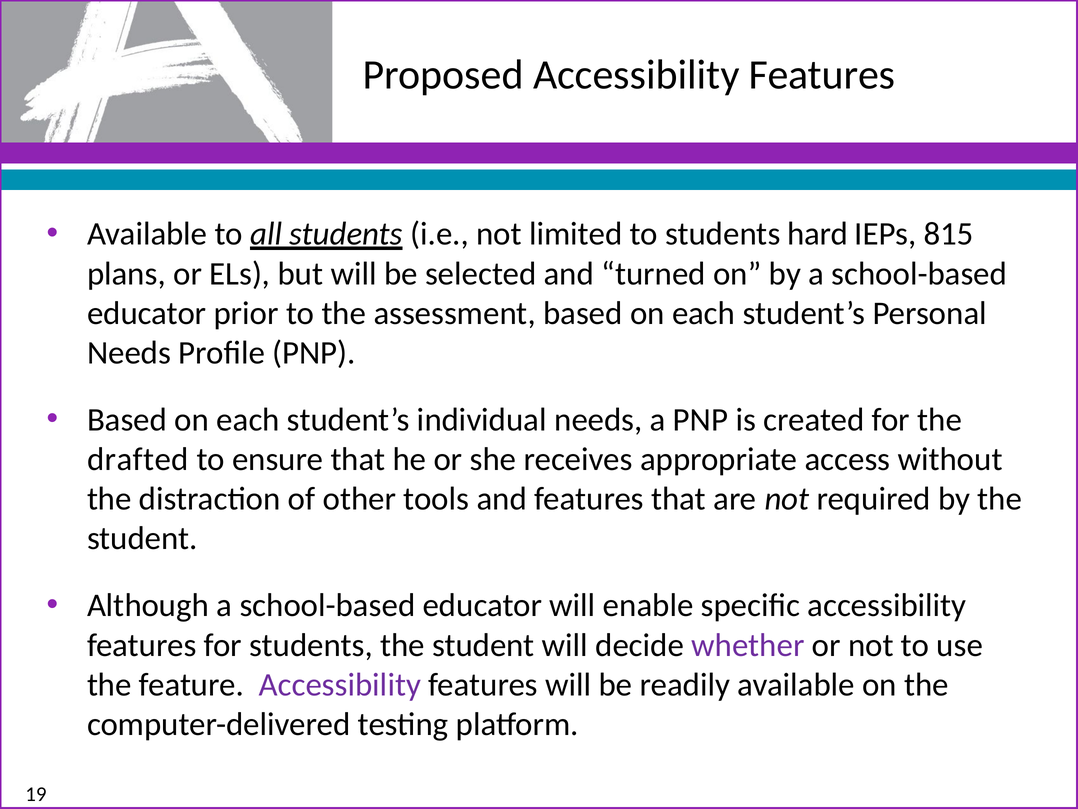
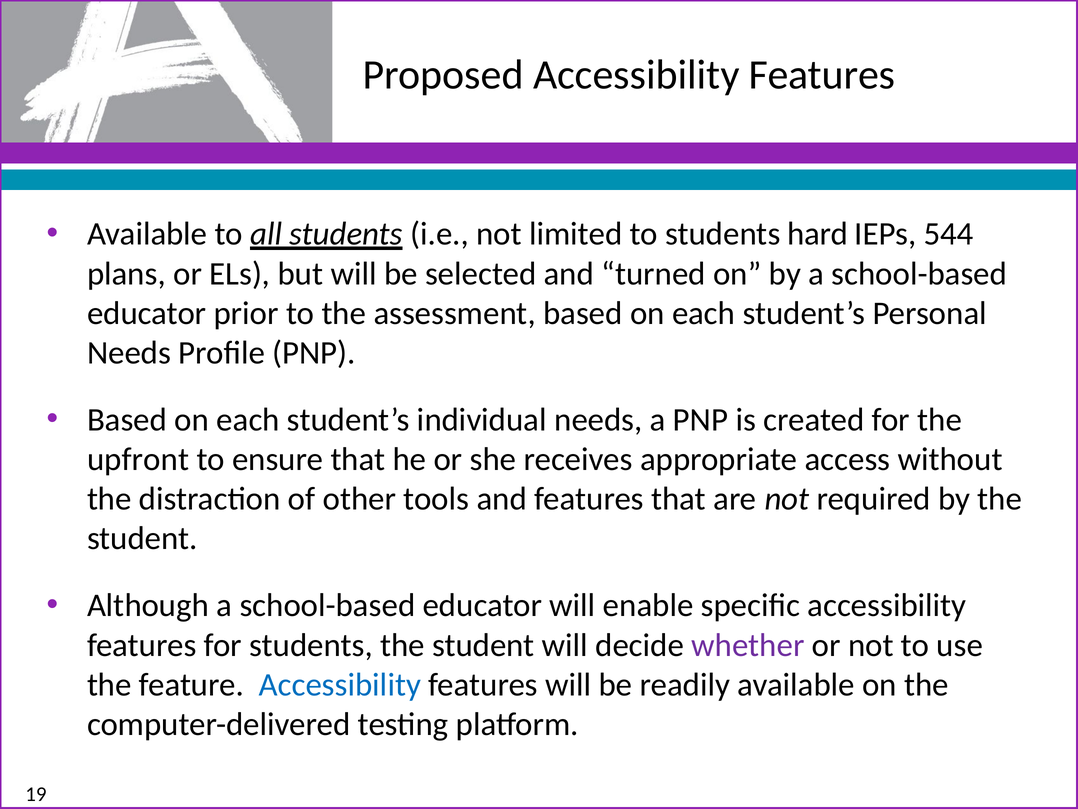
815: 815 -> 544 (949, 234)
drafted: drafted -> upfront (138, 459)
Accessibility colour: purple -> blue (340, 684)
